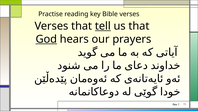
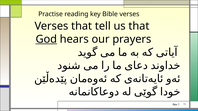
tell underline: present -> none (103, 26)
